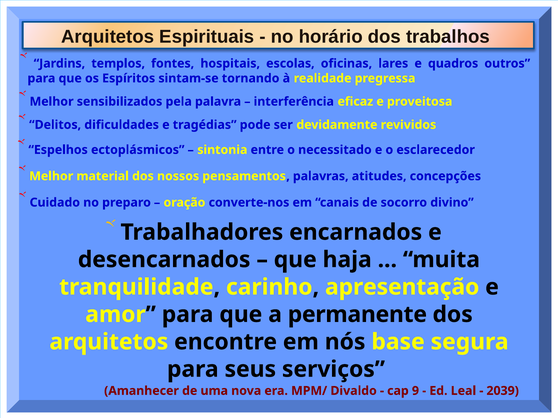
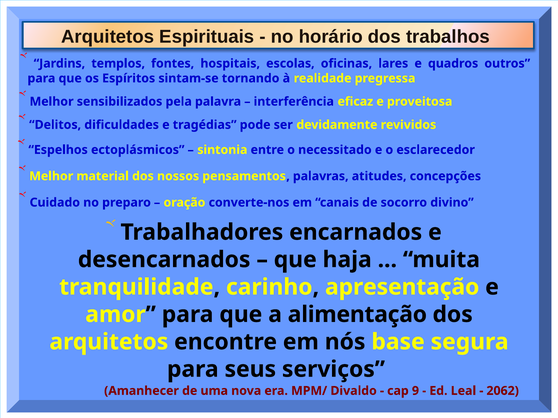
permanente: permanente -> alimentação (357, 315)
2039: 2039 -> 2062 (503, 391)
